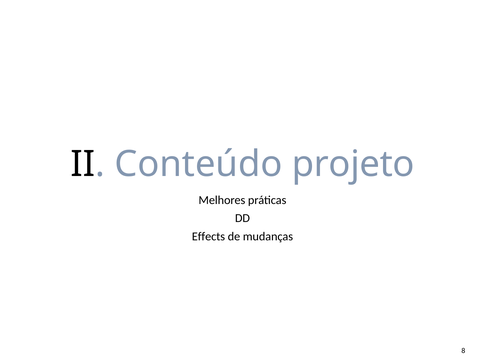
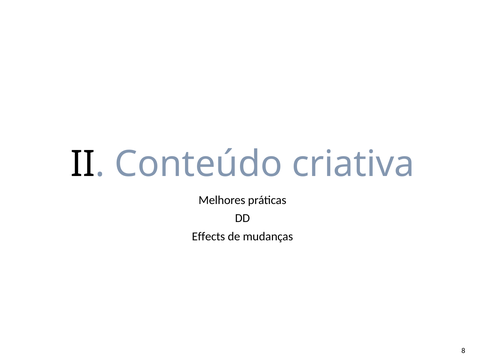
projeto: projeto -> criativa (353, 164)
